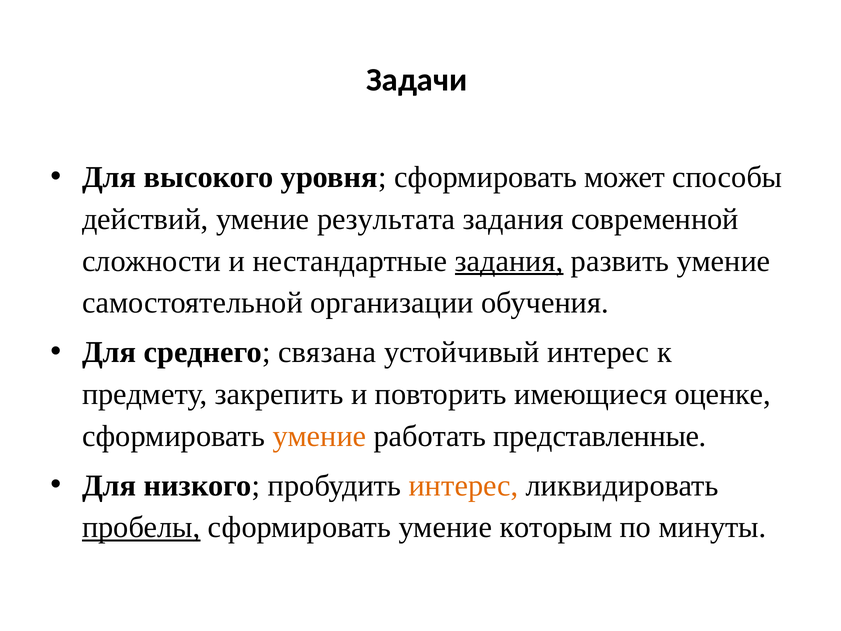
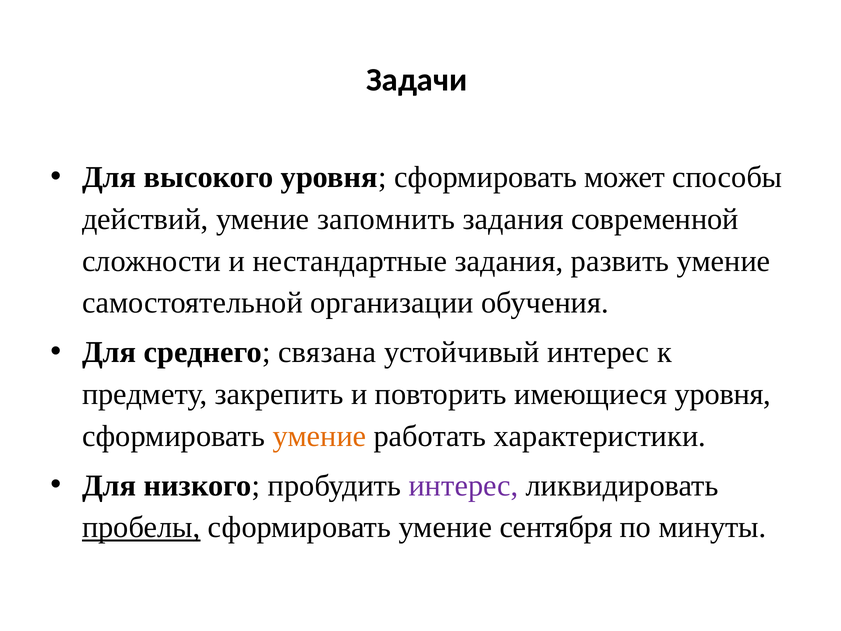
результата: результата -> запомнить (386, 219)
задания underline: present -> none (509, 261)
имеющиеся оценке: оценке -> уровня (723, 394)
представленные: представленные -> характеристики (600, 436)
интерес colour: orange -> purple (463, 485)
которым: которым -> сентября (556, 527)
